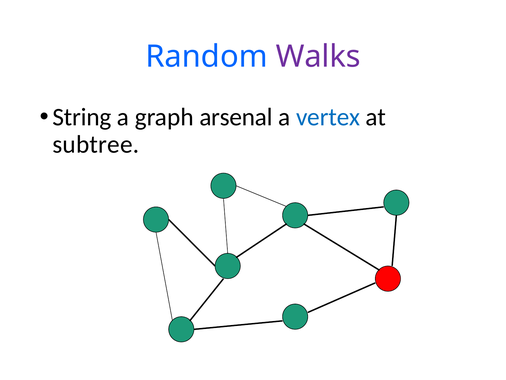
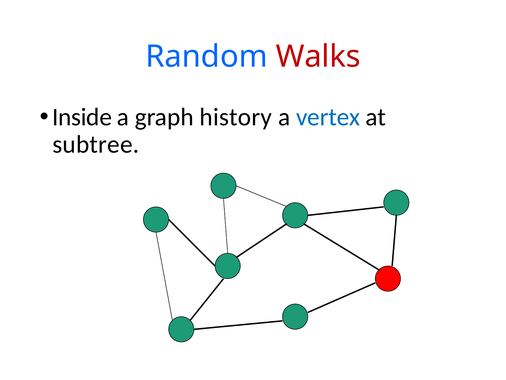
Walks colour: purple -> red (318, 57)
String: String -> Inside (82, 117)
arsenal: arsenal -> history (236, 117)
